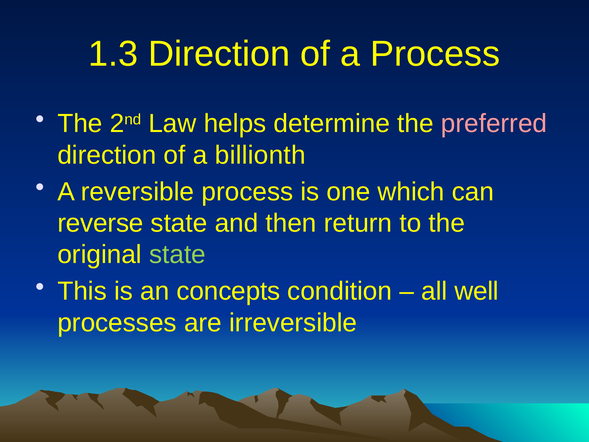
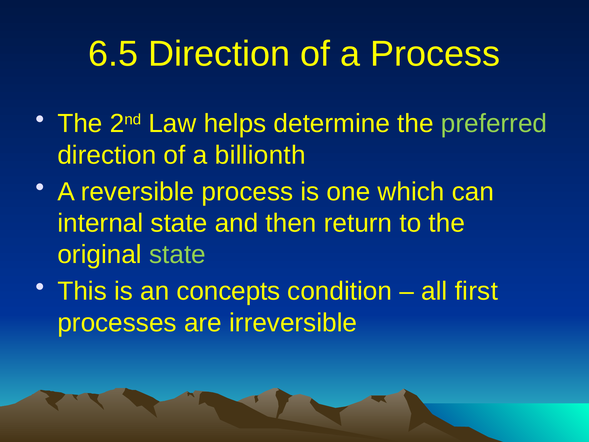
1.3: 1.3 -> 6.5 (113, 54)
preferred colour: pink -> light green (494, 124)
reverse: reverse -> internal (100, 223)
well: well -> first (476, 291)
